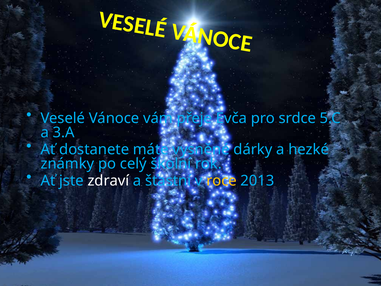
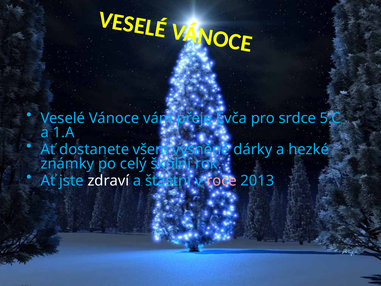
3.A: 3.A -> 1.A (64, 132)
máte: máte -> všem (151, 149)
roce colour: yellow -> pink (222, 180)
